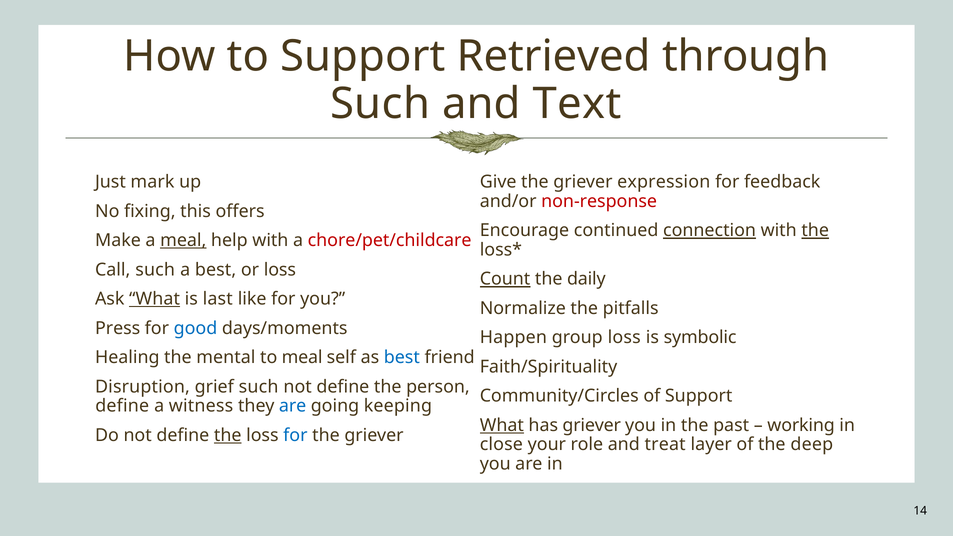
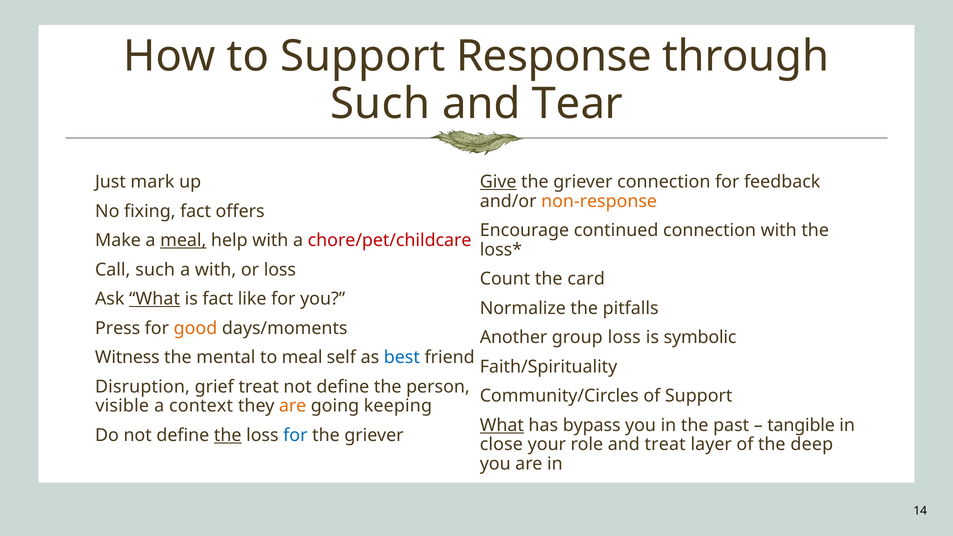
Retrieved: Retrieved -> Response (554, 56)
Text: Text -> Tear (577, 104)
Give underline: none -> present (498, 182)
griever expression: expression -> connection (664, 182)
non-response colour: red -> orange (599, 201)
fixing this: this -> fact (196, 211)
connection underline: present -> none (710, 231)
the underline: present -> none (815, 231)
a best: best -> with (216, 270)
Count underline: present -> none (505, 279)
daily: daily -> card (586, 279)
is last: last -> fact (218, 299)
good colour: blue -> orange (195, 328)
Happen: Happen -> Another (514, 338)
Healing: Healing -> Witness (127, 357)
grief such: such -> treat (259, 387)
define: define -> visible (122, 406)
witness: witness -> context (201, 406)
are colour: blue -> orange (293, 406)
has griever: griever -> bypass (592, 425)
working: working -> tangible (801, 425)
